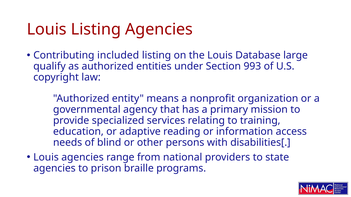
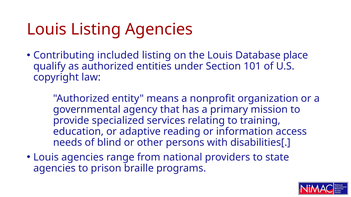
large: large -> place (296, 55)
993: 993 -> 101 (252, 66)
